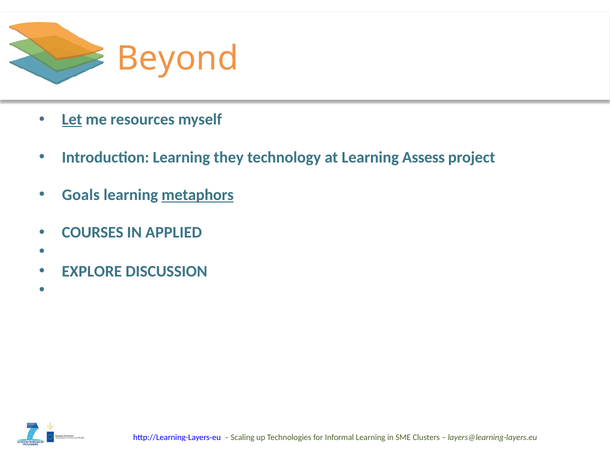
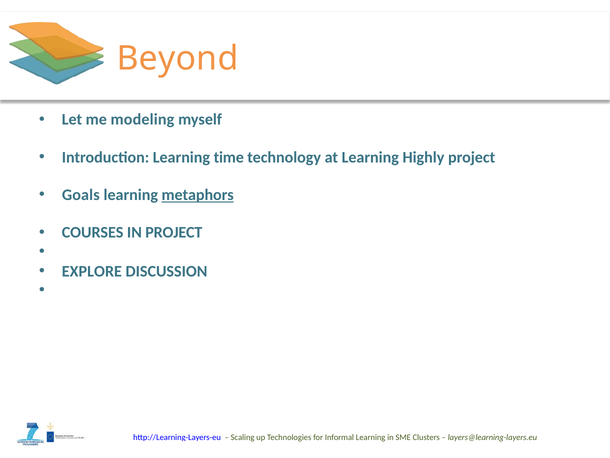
Let underline: present -> none (72, 120)
resources: resources -> modeling (142, 120)
they: they -> time (229, 157)
Assess: Assess -> Highly (423, 157)
IN APPLIED: APPLIED -> PROJECT (174, 232)
